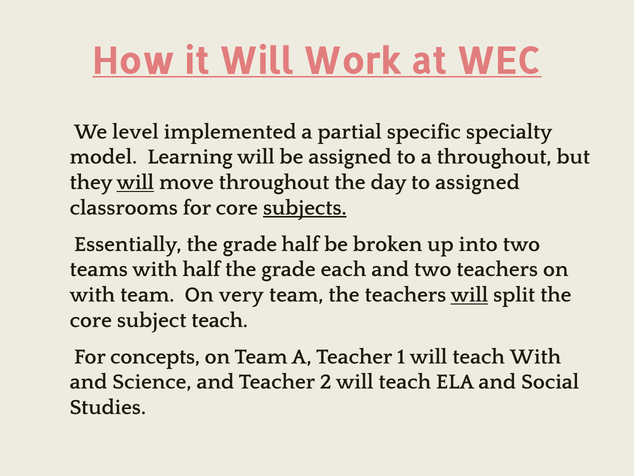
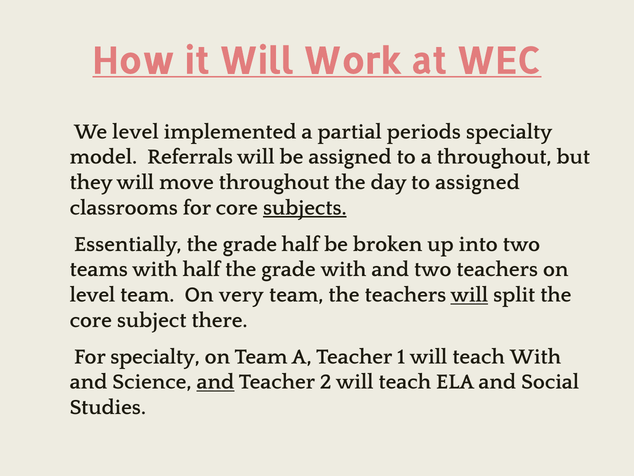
specific: specific -> periods (424, 131)
Learning: Learning -> Referrals (190, 157)
will underline: present -> none (135, 182)
grade each: each -> with (343, 269)
with: with -> level (93, 295)
subject teach: teach -> there (220, 320)
concepts: concepts -> specialty (155, 356)
and underline: none -> present (215, 382)
